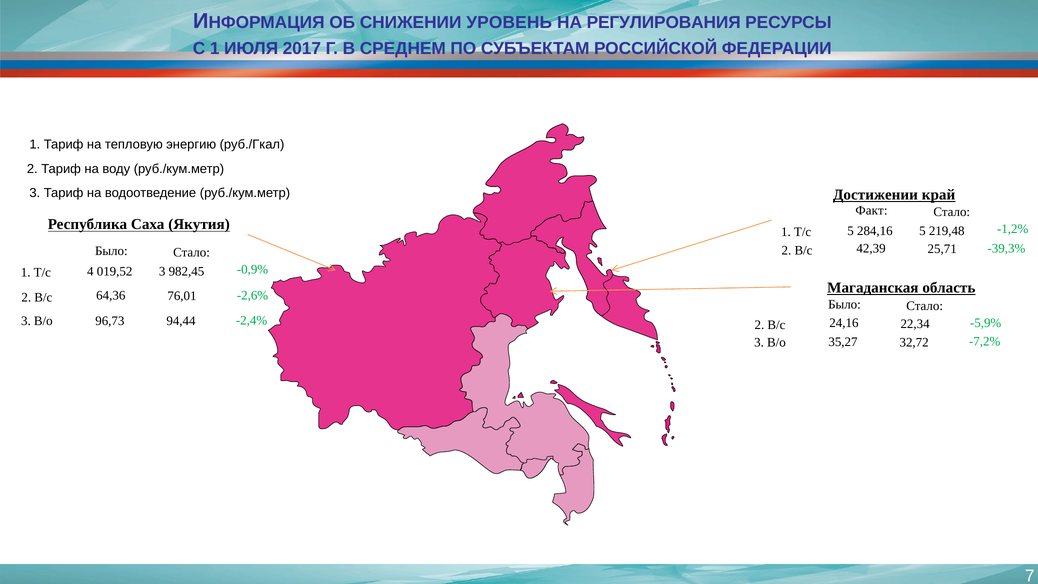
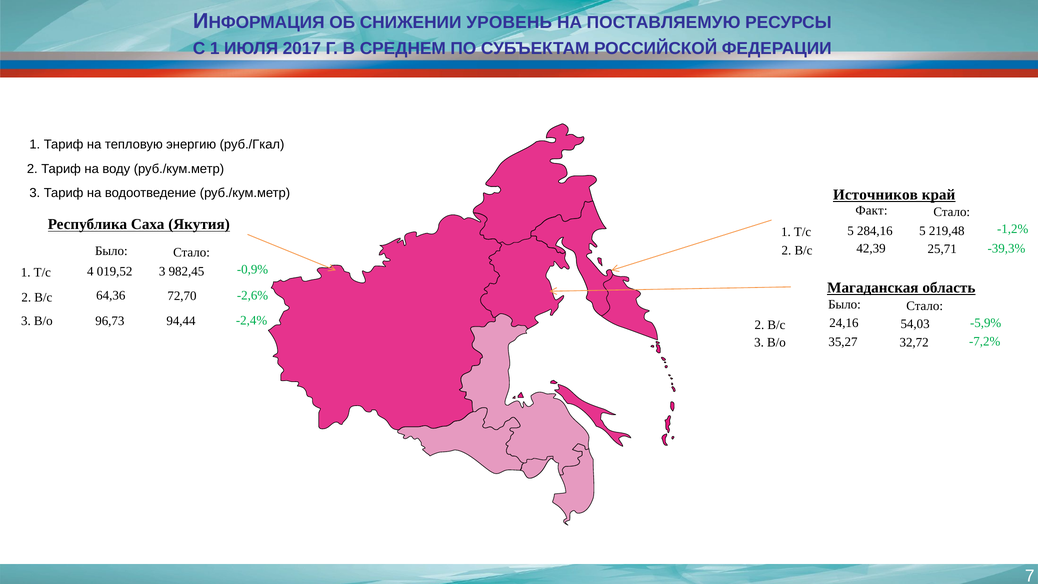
РЕГУЛИРОВАНИЯ: РЕГУЛИРОВАНИЯ -> ПОСТАВЛЯЕМУЮ (664, 23)
Достижении: Достижении -> Источников (875, 195)
76,01: 76,01 -> 72,70 (182, 296)
22,34: 22,34 -> 54,03 (915, 324)
